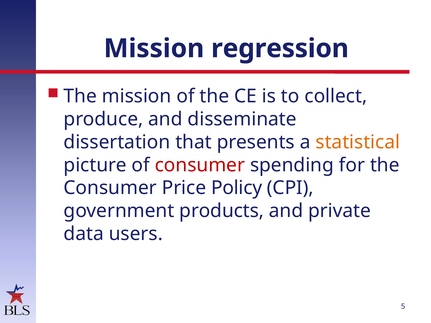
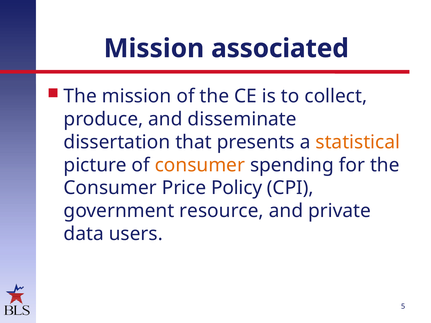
regression: regression -> associated (280, 49)
consumer colour: red -> orange (200, 165)
products: products -> resource (222, 211)
